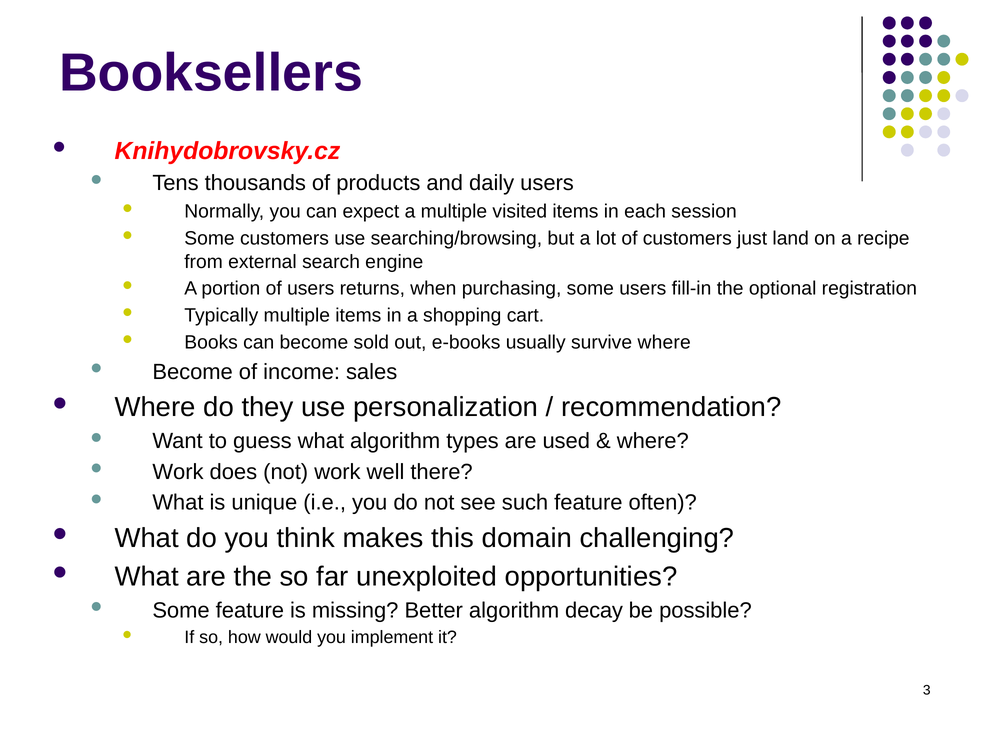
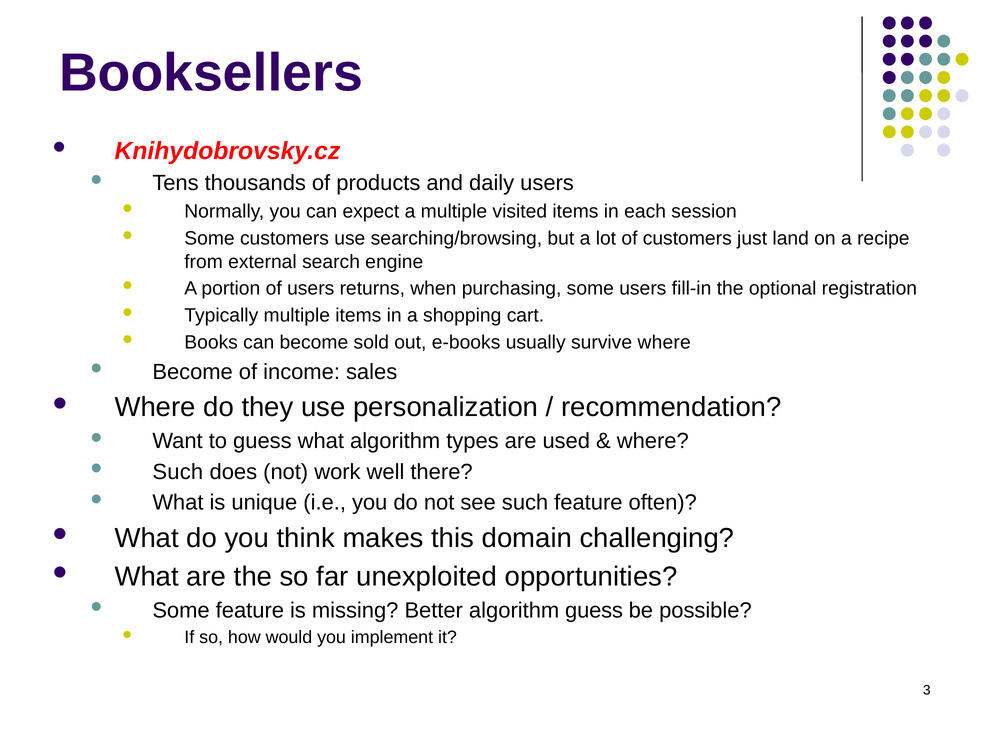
Work: Work -> Such (178, 472)
algorithm decay: decay -> guess (594, 611)
